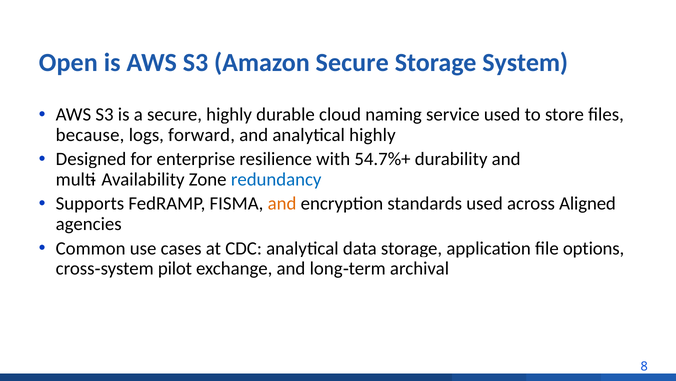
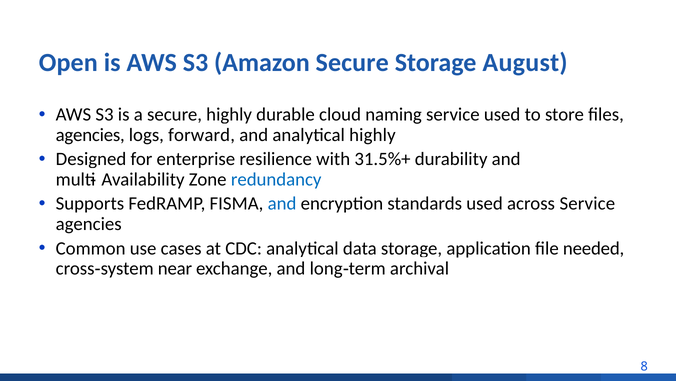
Storage System: System -> August (525, 62)
because: because -> agencies (90, 135)
54.7%+: 54.7%+ -> 31.5%+ (383, 159)
and colour: orange -> blue (282, 203)
across Aligned: Aligned -> Service (587, 203)
options: options -> needed (594, 248)
pilot: pilot -> near (175, 268)
